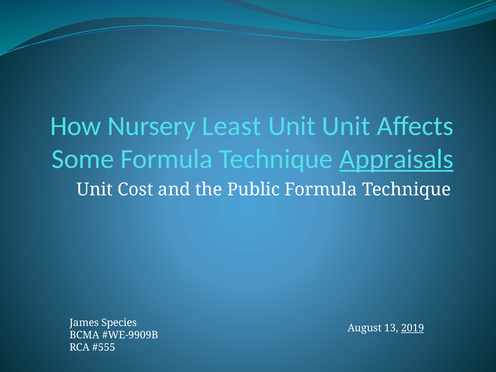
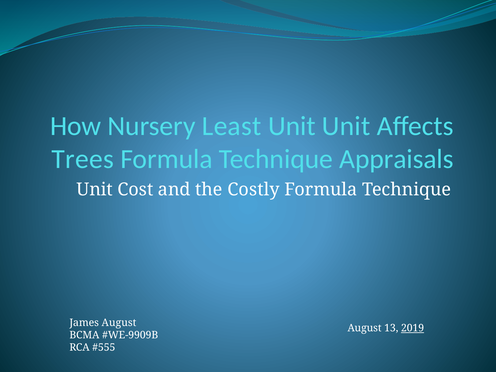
Some: Some -> Trees (83, 159)
Appraisals underline: present -> none (396, 159)
Public: Public -> Costly (254, 190)
James Species: Species -> August (119, 323)
